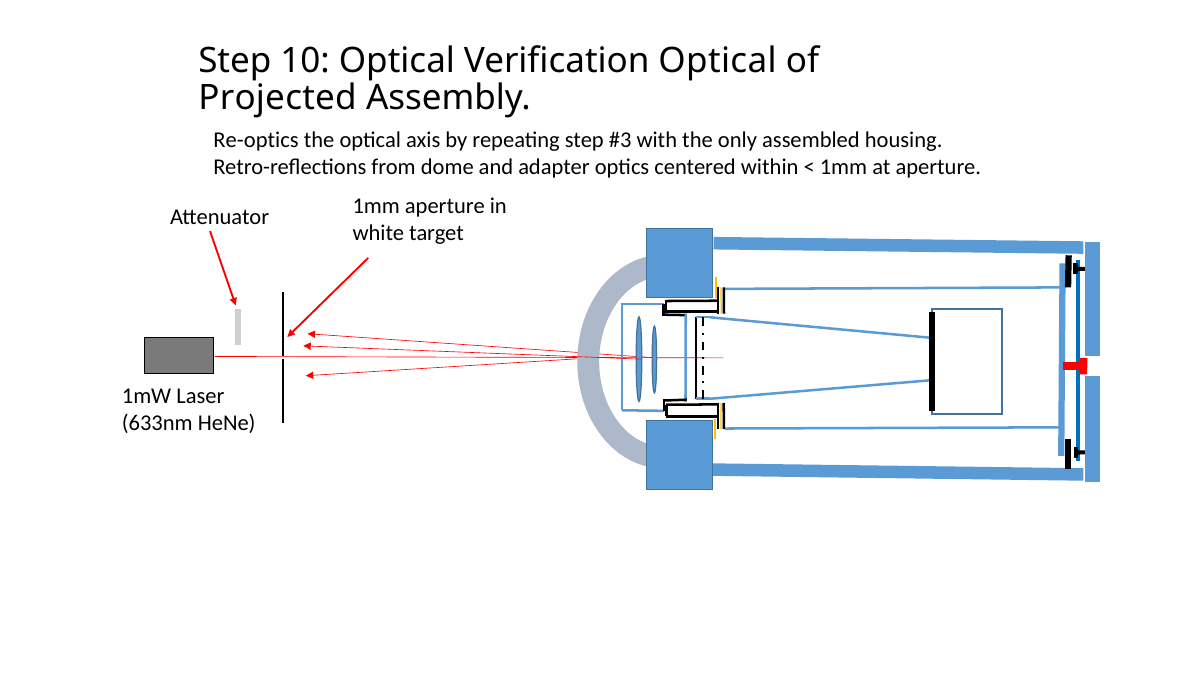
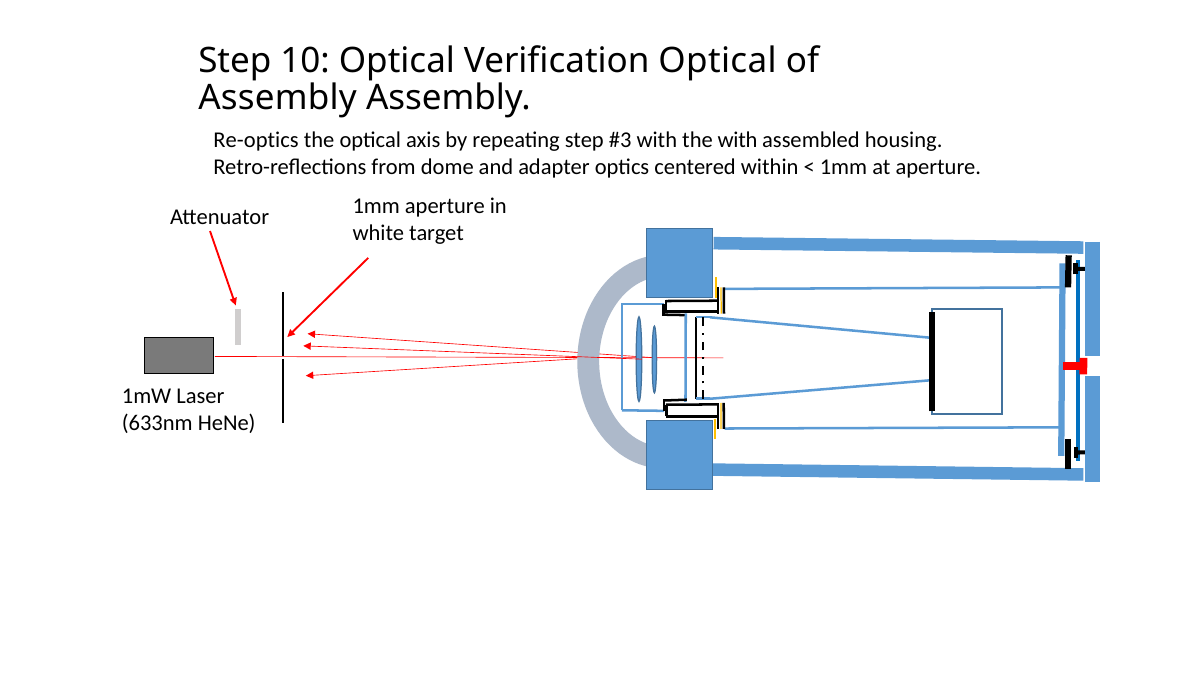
Projected: Projected -> Assembly (278, 98)
the only: only -> with (738, 140)
